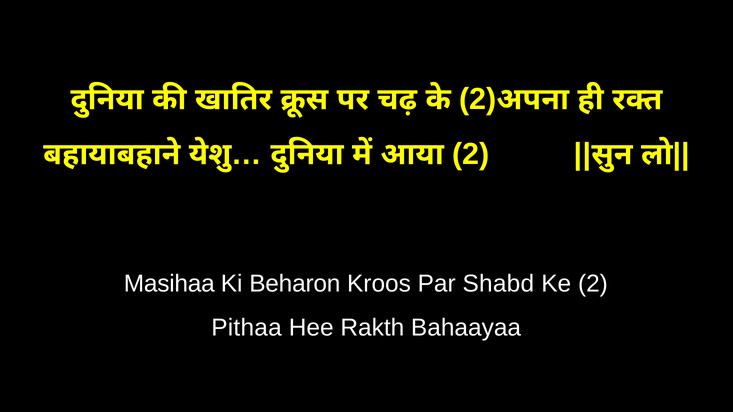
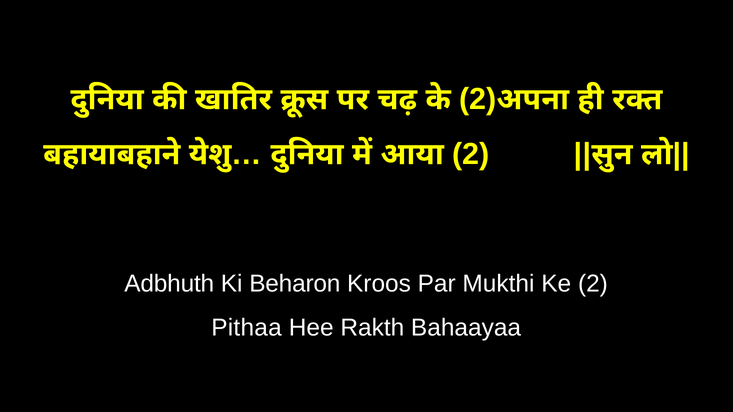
Masihaa: Masihaa -> Adbhuth (169, 284)
Shabd: Shabd -> Mukthi (498, 284)
